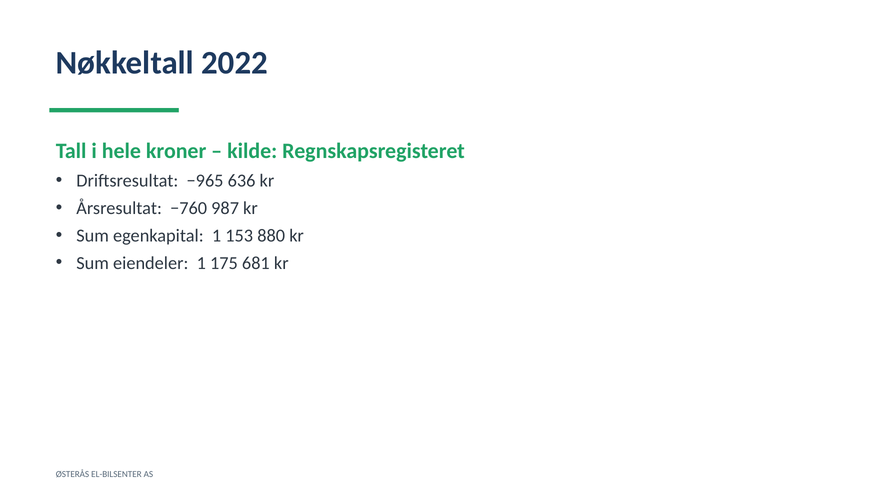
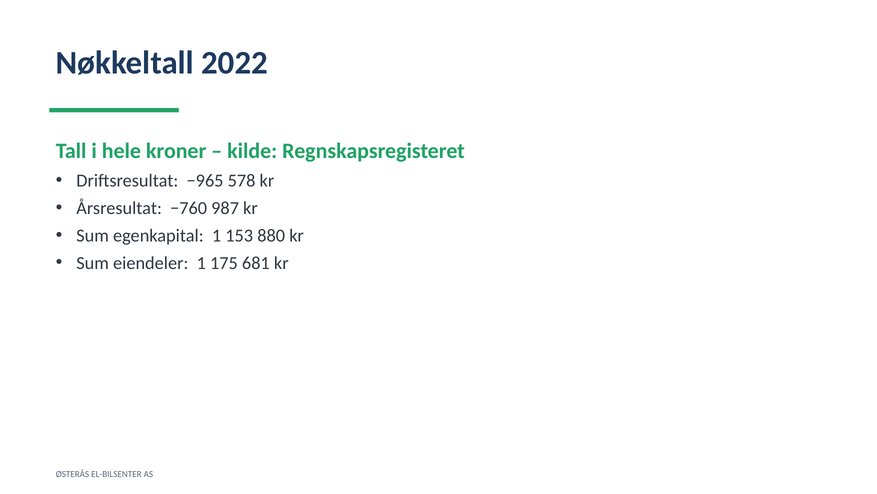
636: 636 -> 578 (242, 180)
